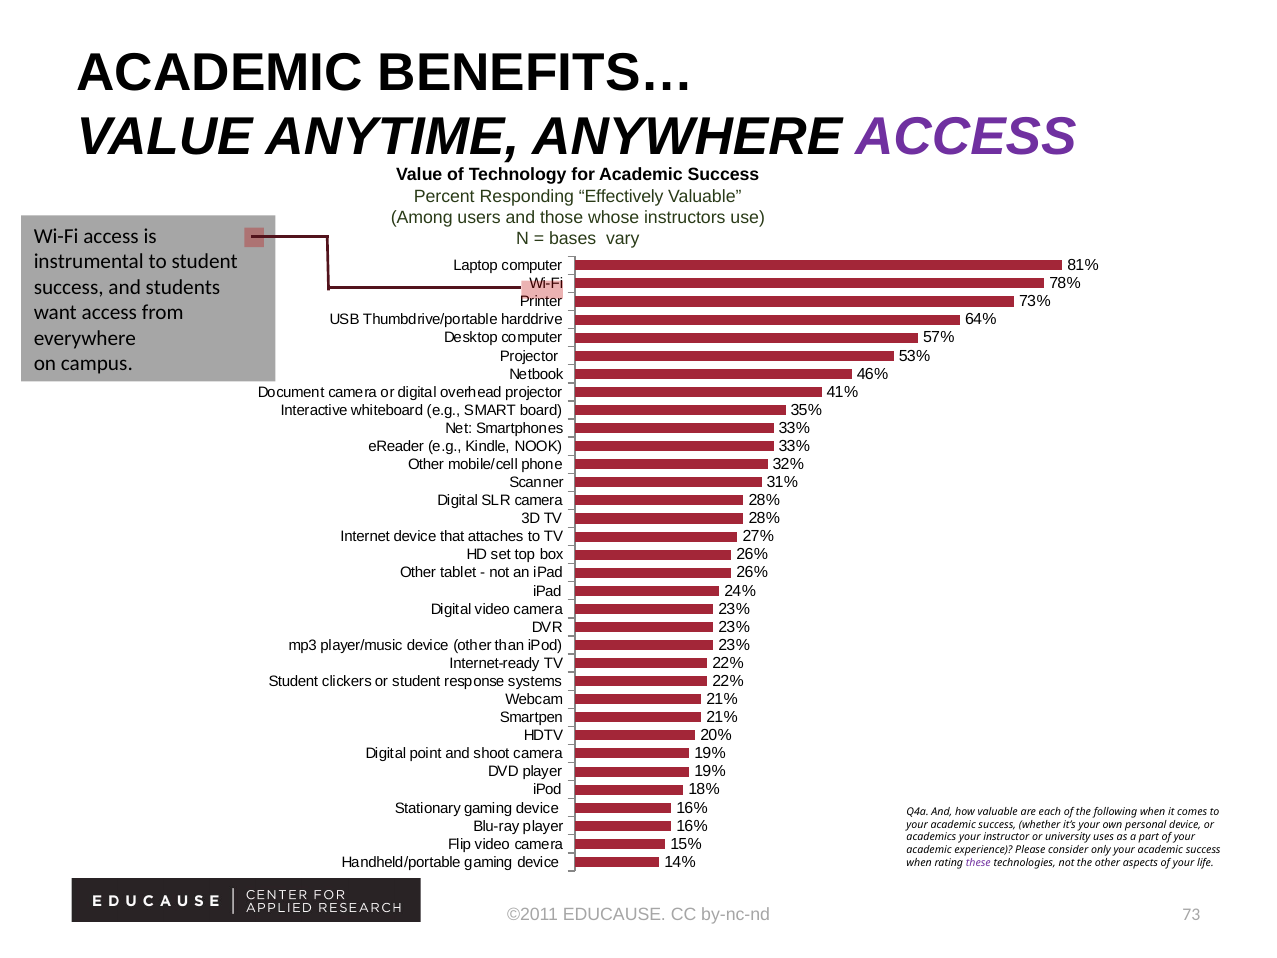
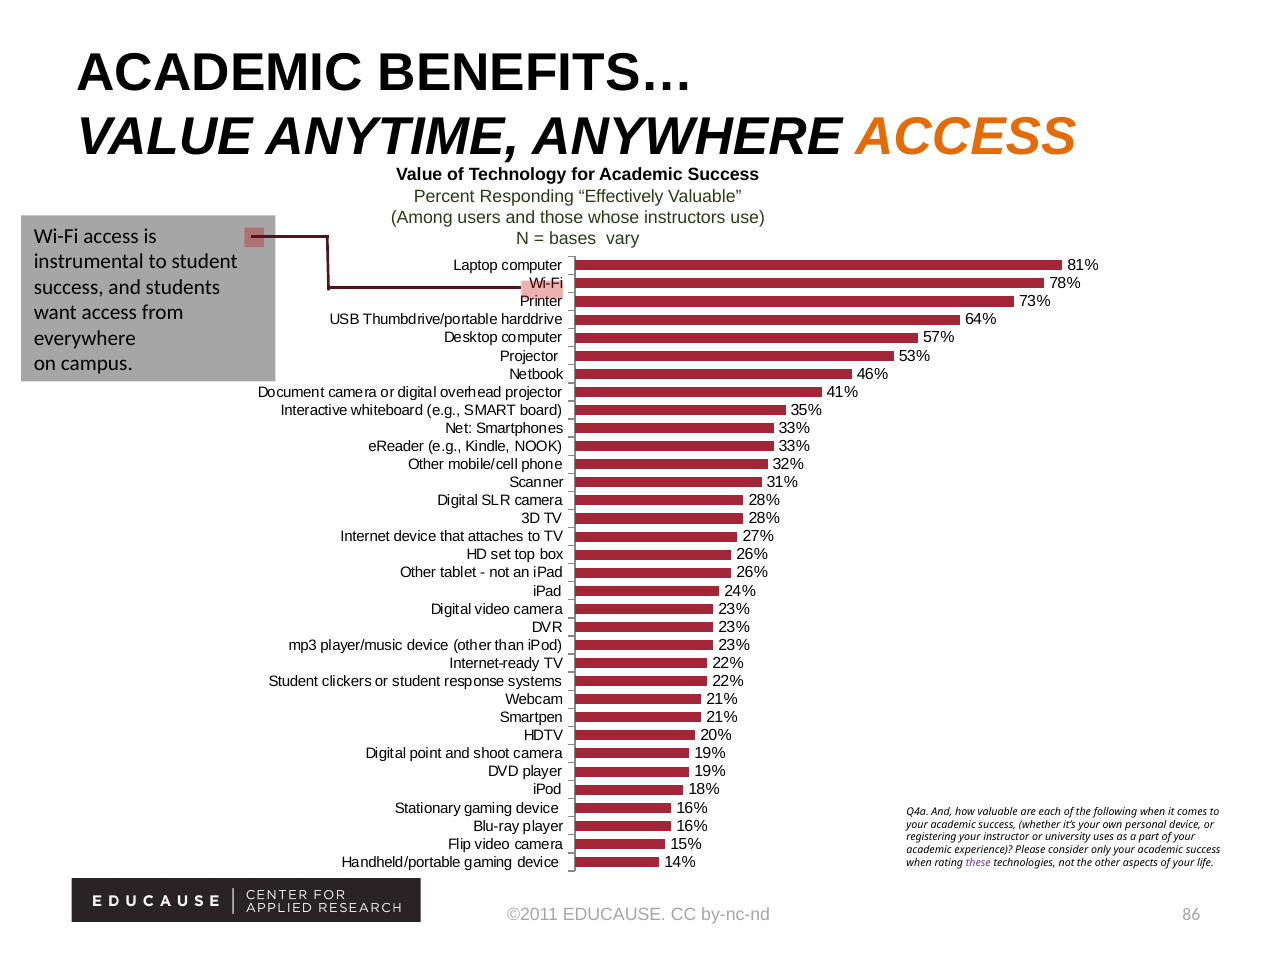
ACCESS colour: purple -> orange (966, 137)
academics: academics -> registering (931, 837)
73: 73 -> 86 (1191, 914)
